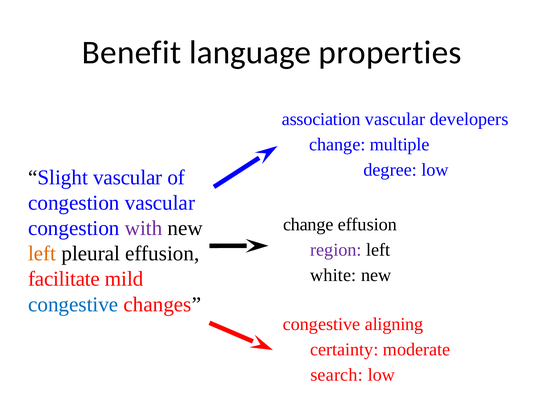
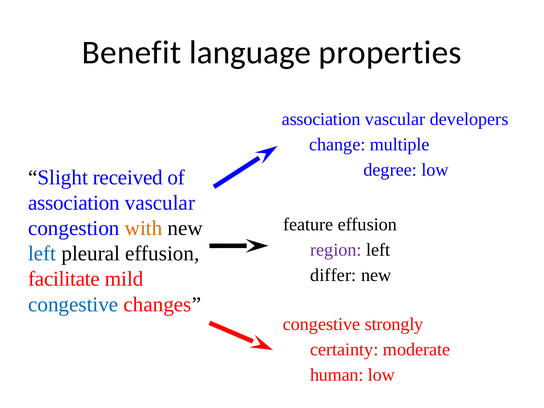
Slight vascular: vascular -> received (128, 177)
congestion: congestion -> association (74, 203)
change: change -> feature (308, 224)
with colour: purple -> orange (144, 228)
left colour: orange -> blue (42, 254)
white: white -> differ (333, 275)
aligning: aligning -> strongly (394, 324)
search: search -> human (337, 375)
